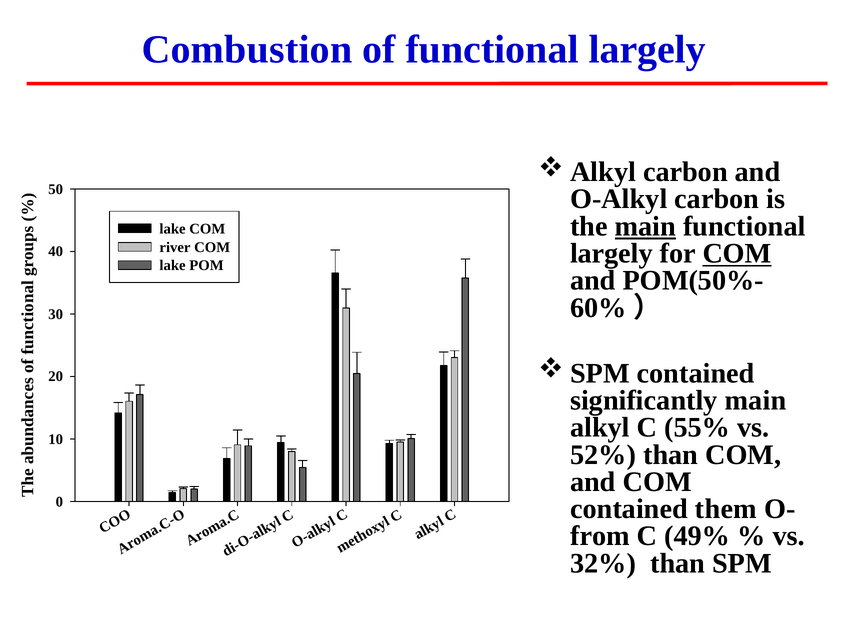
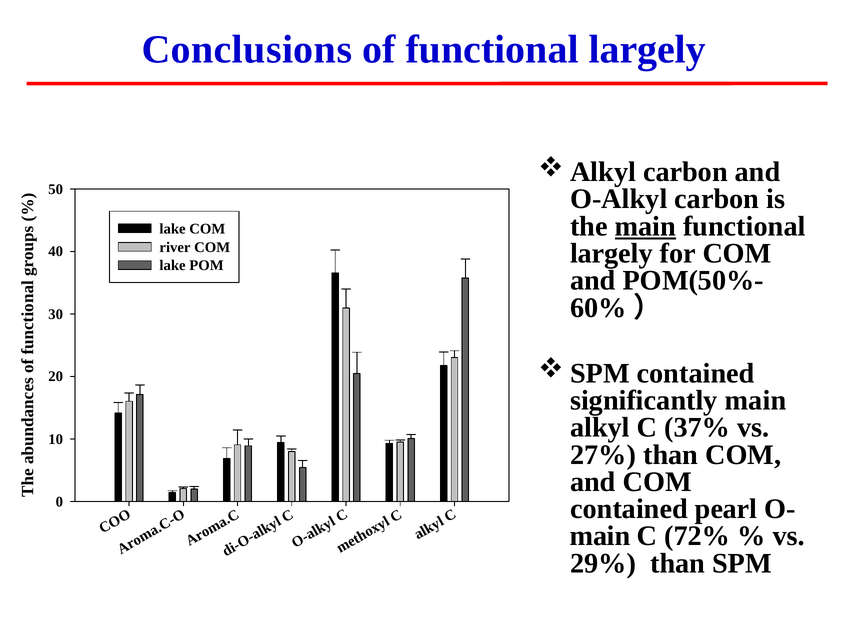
Combustion: Combustion -> Conclusions (247, 49)
COM underline: present -> none (737, 253)
55%: 55% -> 37% (697, 428)
52%: 52% -> 27% (603, 455)
them: them -> pearl (726, 509)
from: from -> main (600, 536)
49%: 49% -> 72% (697, 536)
32%: 32% -> 29% (603, 563)
